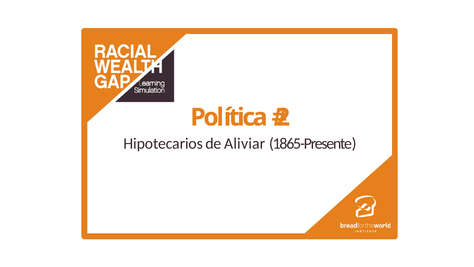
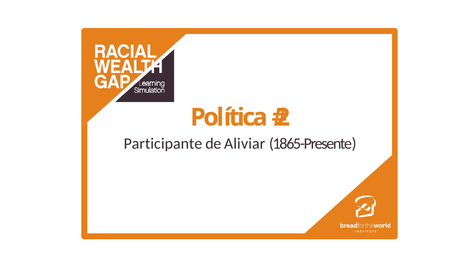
Hipotecarios: Hipotecarios -> Participante (163, 143)
